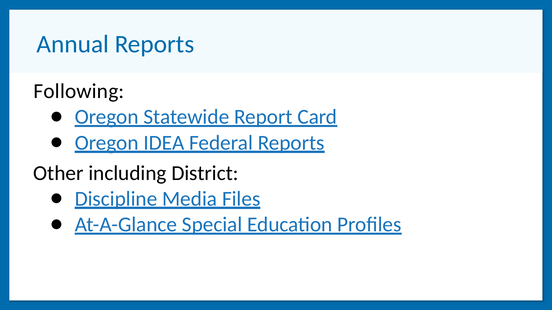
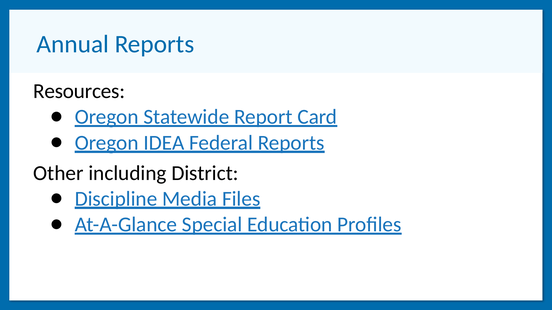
Following: Following -> Resources (79, 91)
